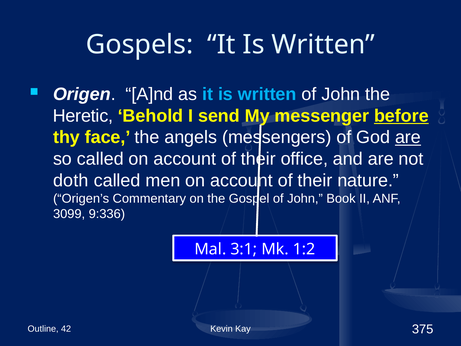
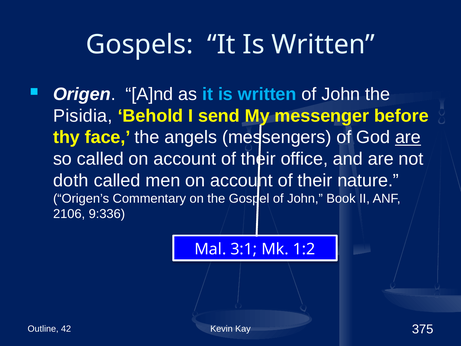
Heretic: Heretic -> Pisidia (83, 116)
before underline: present -> none (401, 116)
3099: 3099 -> 2106 (69, 214)
